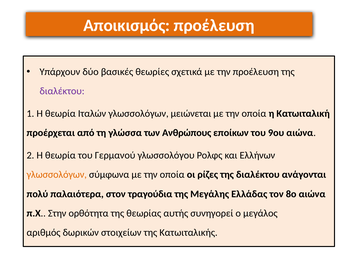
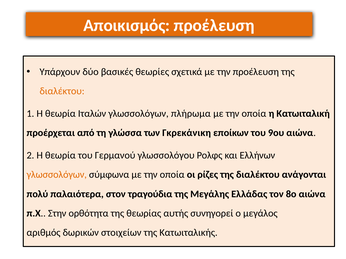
διαλέκτου colour: purple -> orange (62, 91)
μειώνεται: μειώνεται -> πλήρωμα (191, 114)
Ανθρώπους: Ανθρώπους -> Γκρεκάνικη (187, 133)
